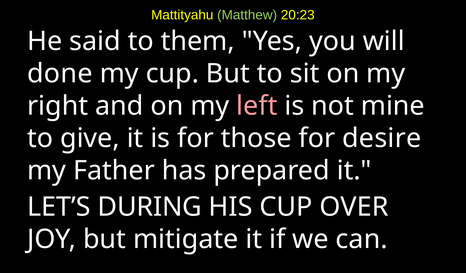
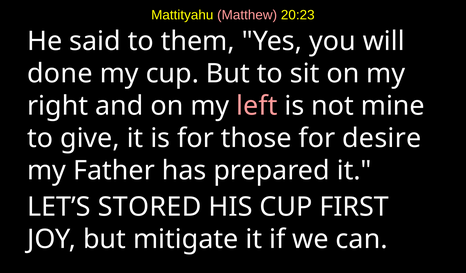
Matthew colour: light green -> pink (247, 15)
DURING: DURING -> STORED (150, 207)
OVER: OVER -> FIRST (354, 207)
